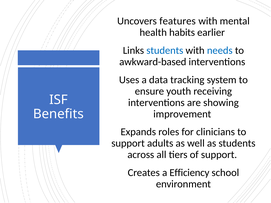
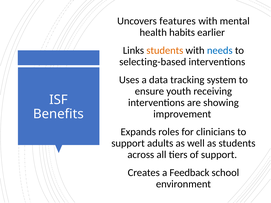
students colour: blue -> orange (165, 51)
awkward-based: awkward-based -> selecting-based (153, 62)
Efficiency: Efficiency -> Feedback (189, 173)
